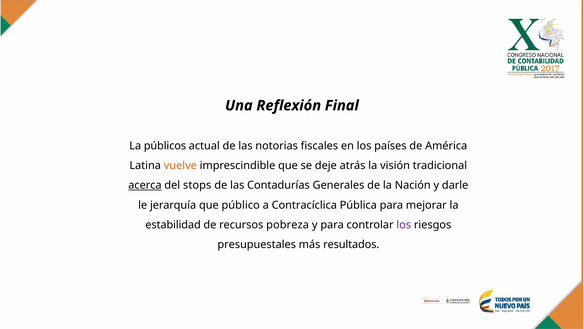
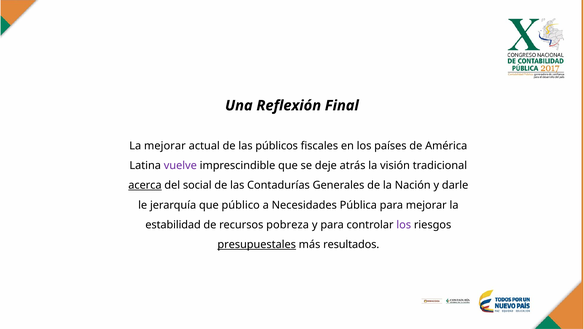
La públicos: públicos -> mejorar (165, 146)
notorias: notorias -> públicos (277, 146)
vuelve colour: orange -> purple (180, 165)
stops: stops -> social (197, 185)
Contracíclica: Contracíclica -> Necesidades (304, 205)
presupuestales underline: none -> present (257, 244)
